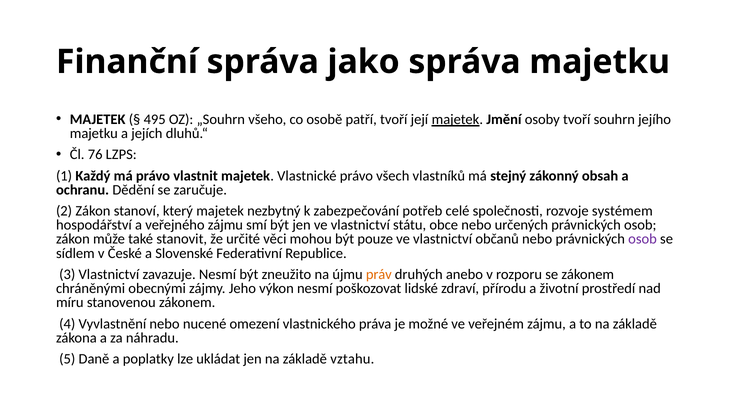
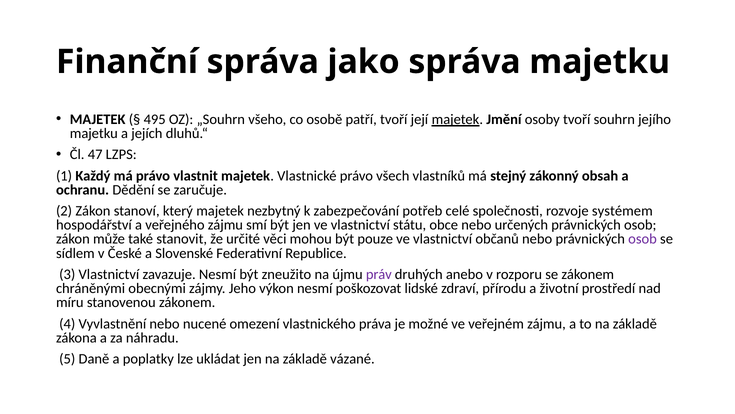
76: 76 -> 47 (95, 154)
práv colour: orange -> purple (379, 274)
vztahu: vztahu -> vázané (352, 358)
